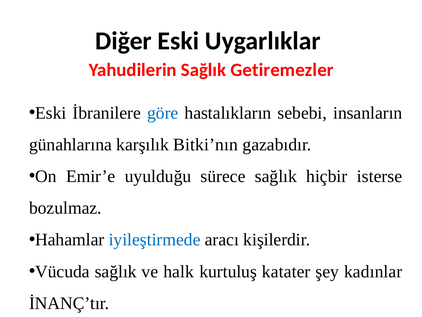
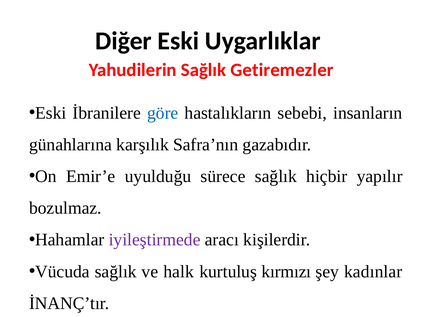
Bitki’nın: Bitki’nın -> Safra’nın (206, 145)
isterse: isterse -> yapılır (380, 176)
iyileştirmede colour: blue -> purple (155, 239)
katater: katater -> kırmızı (286, 271)
